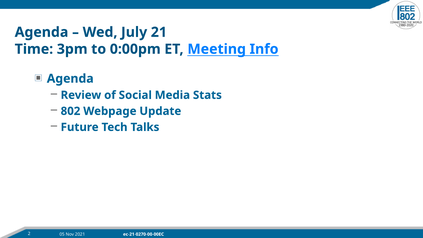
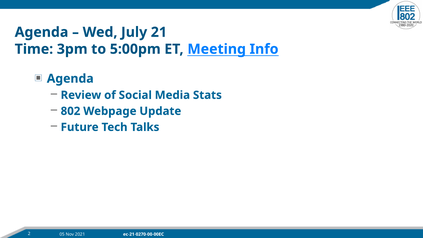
0:00pm: 0:00pm -> 5:00pm (135, 49)
